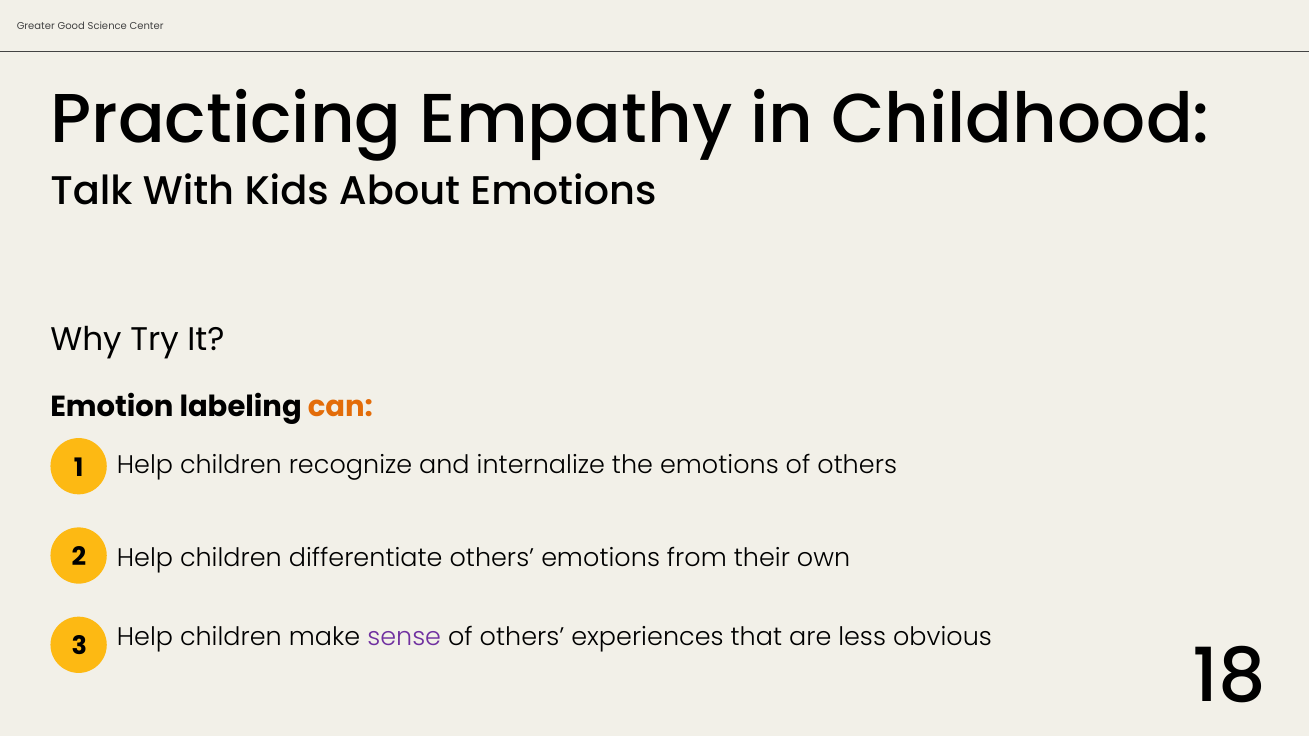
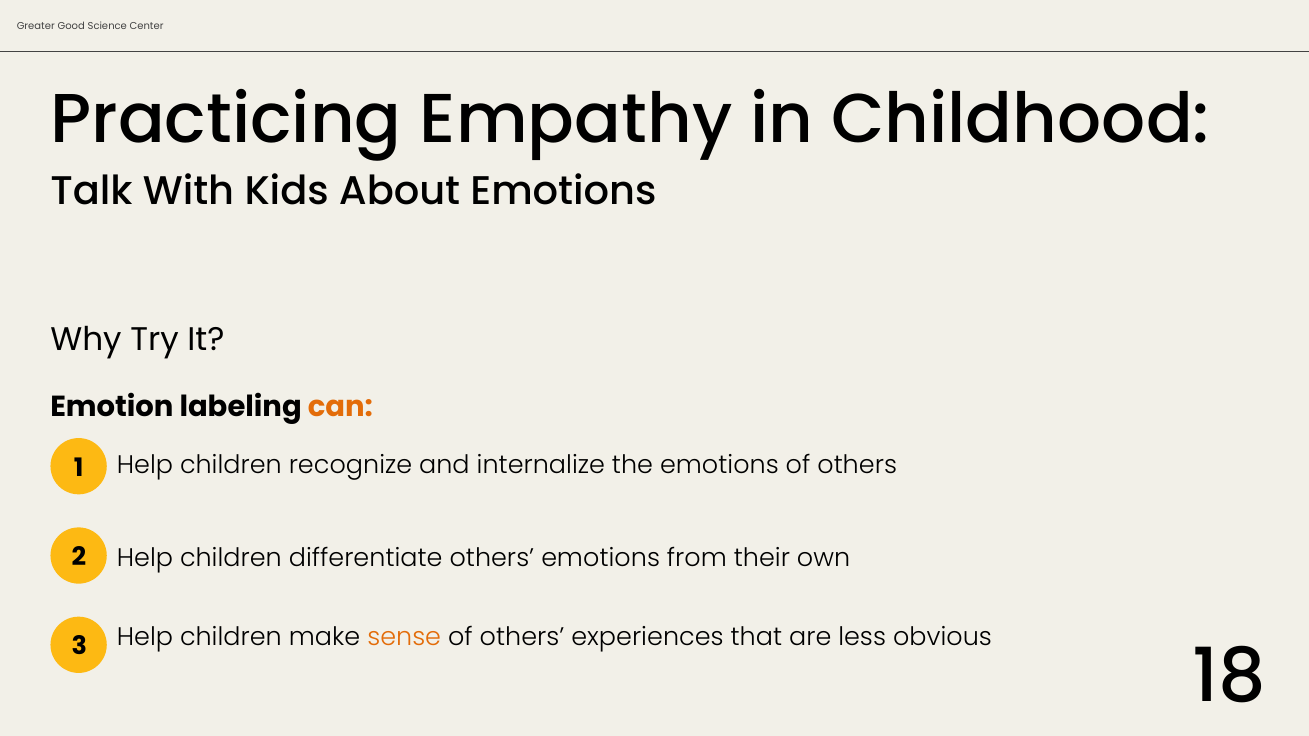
sense colour: purple -> orange (404, 637)
